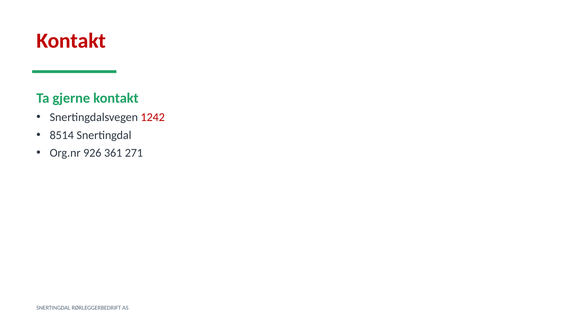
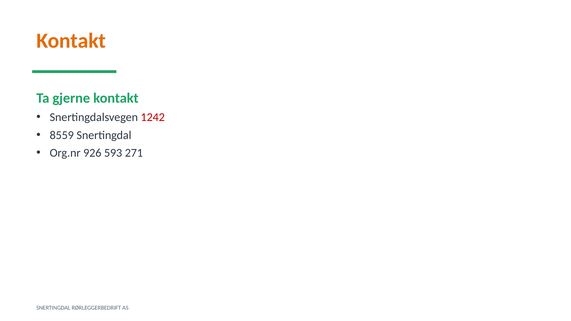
Kontakt colour: red -> orange (71, 41)
8514: 8514 -> 8559 (62, 135)
361: 361 -> 593 (113, 153)
